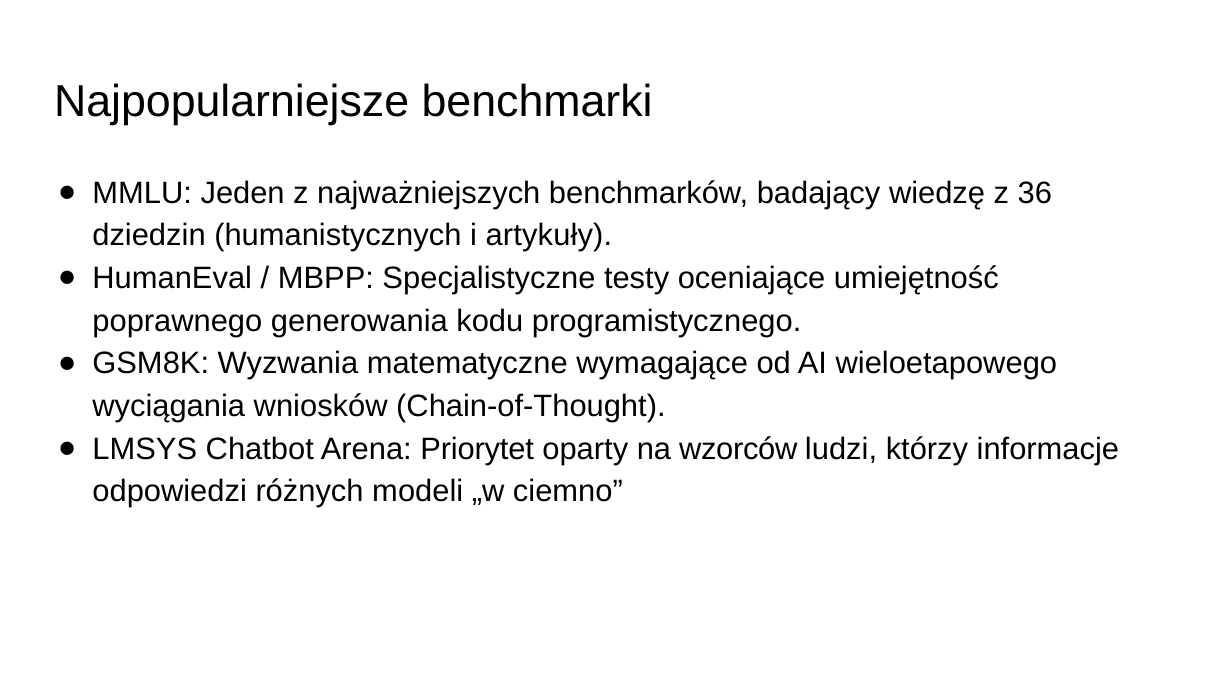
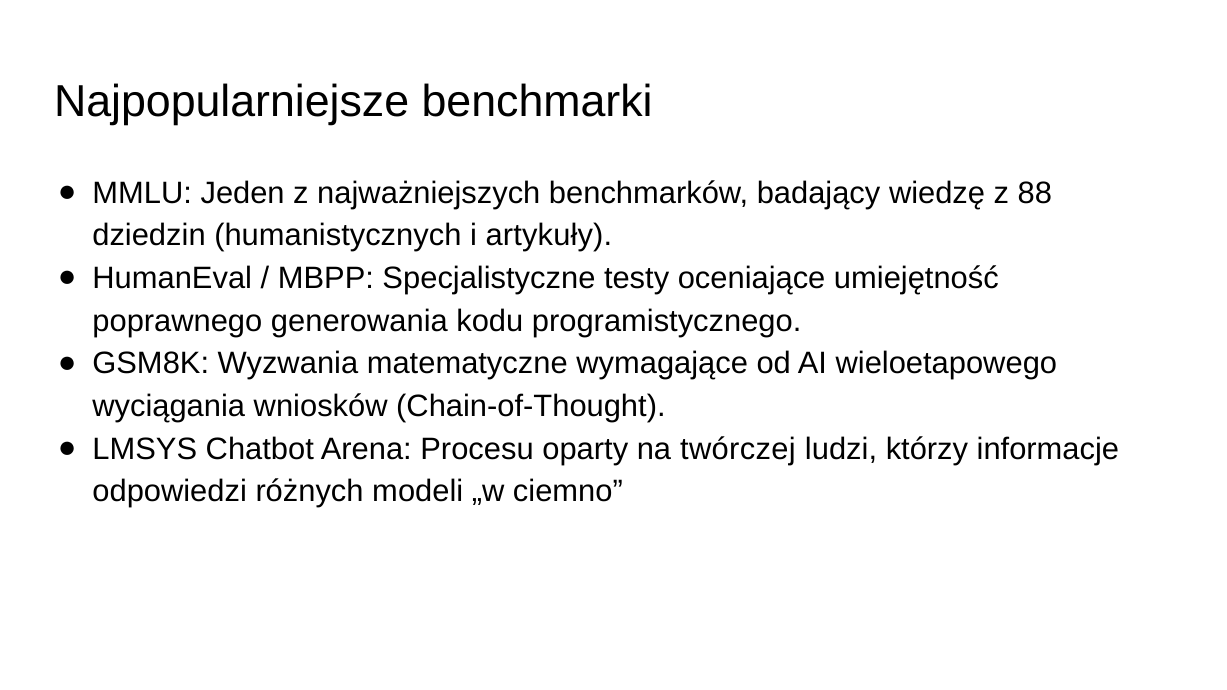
36: 36 -> 88 (1035, 193)
Priorytet: Priorytet -> Procesu (477, 449)
wzorców: wzorców -> twórczej (738, 449)
